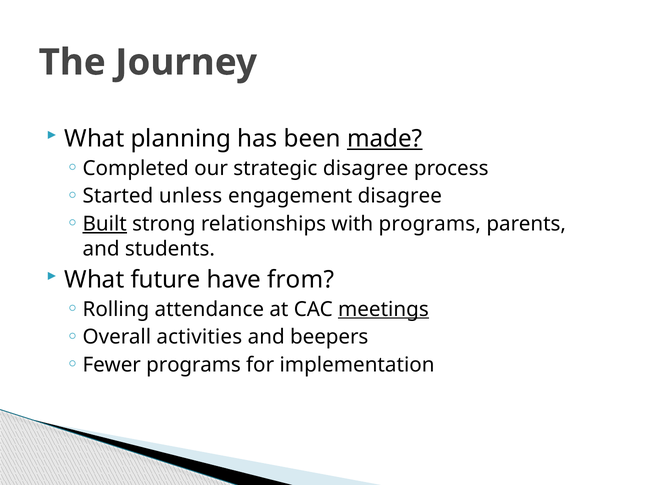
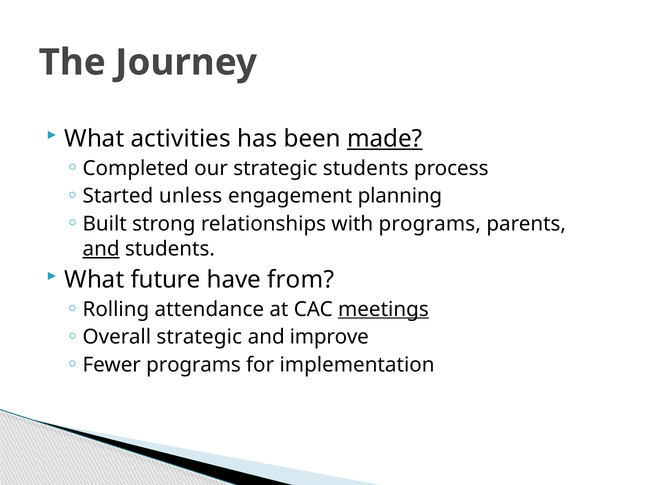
planning: planning -> activities (181, 139)
strategic disagree: disagree -> students (366, 168)
engagement disagree: disagree -> planning (400, 196)
Built underline: present -> none (105, 224)
and underline: none -> present (101, 249)
Overall activities: activities -> strategic (199, 337)
beepers: beepers -> improve (329, 337)
